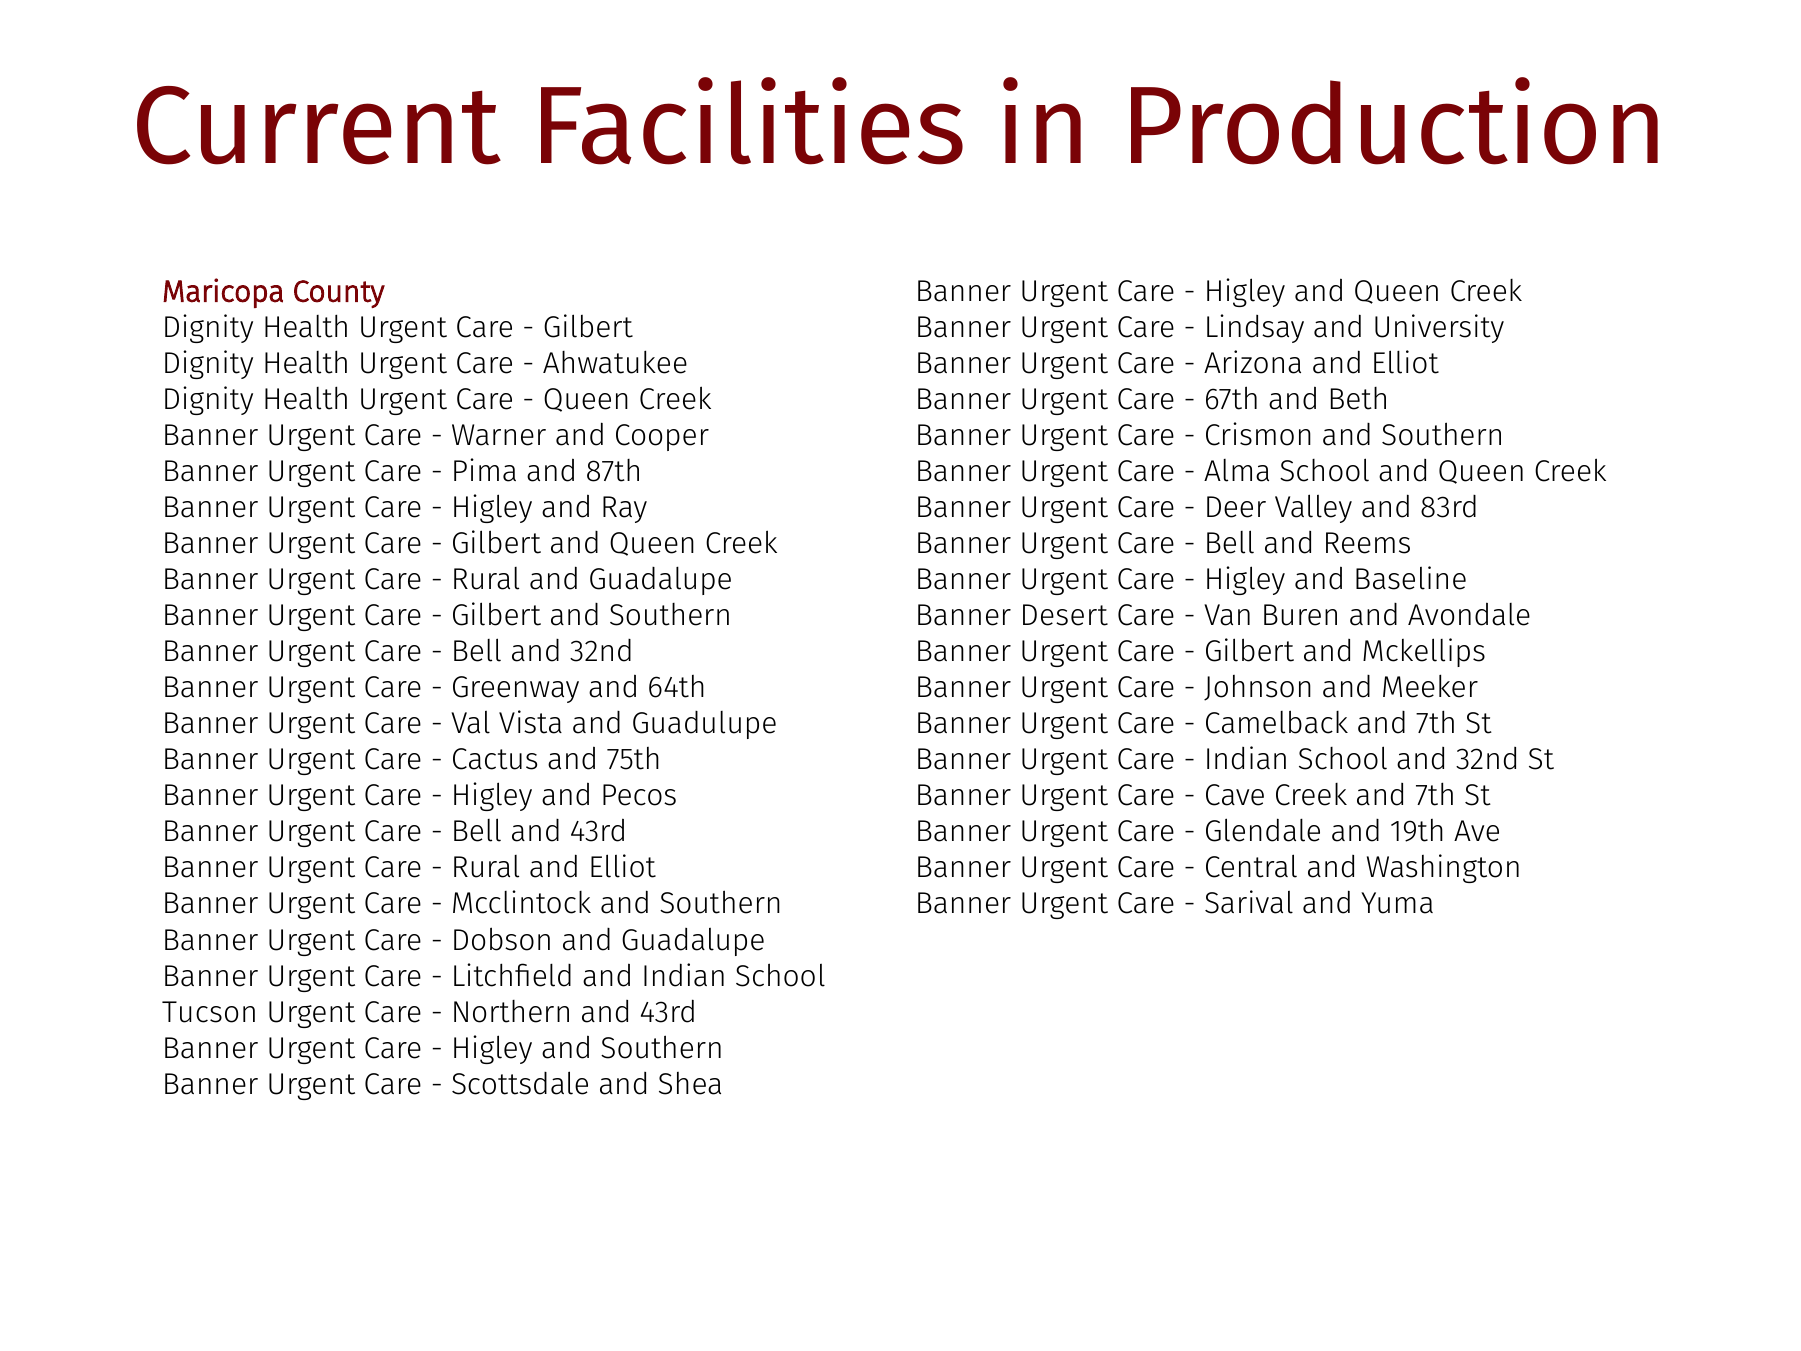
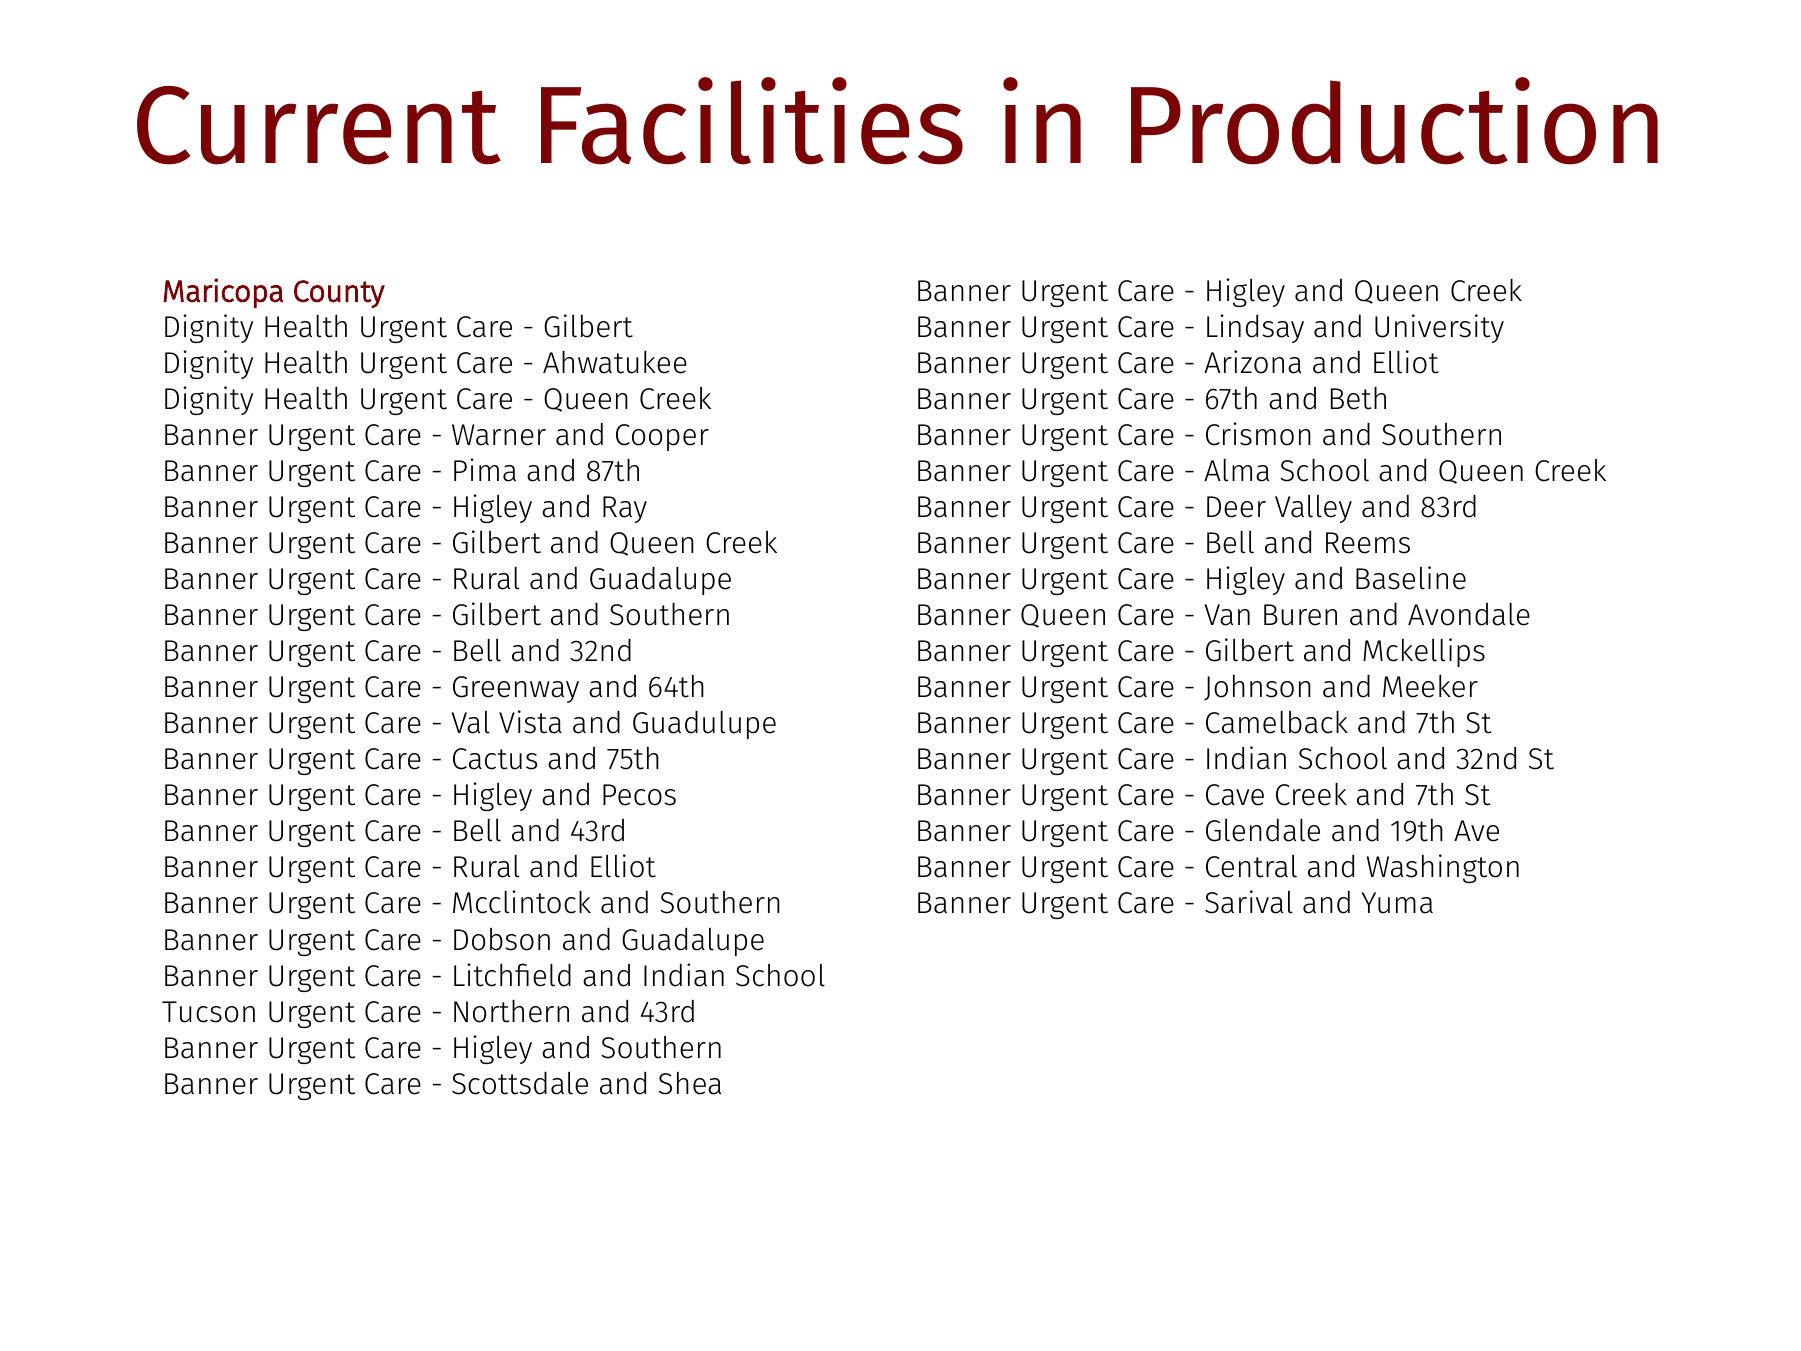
Banner Desert: Desert -> Queen (1064, 616)
